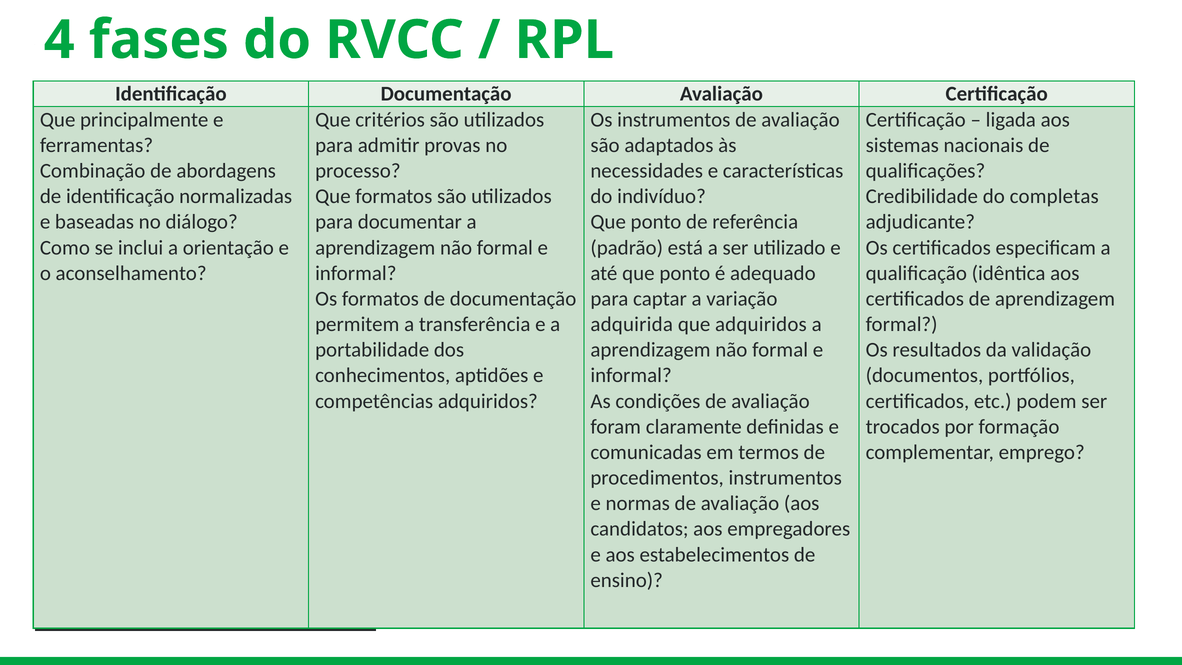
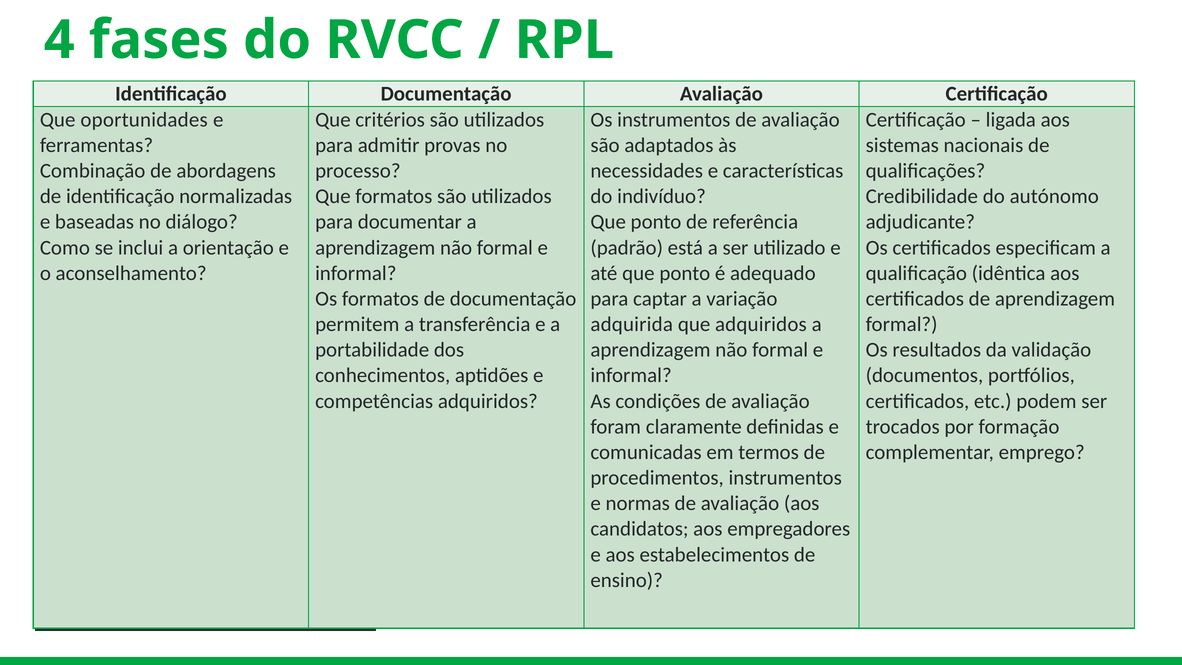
principalmente: principalmente -> oportunidades (144, 120)
completas: completas -> autónomo (1054, 196)
